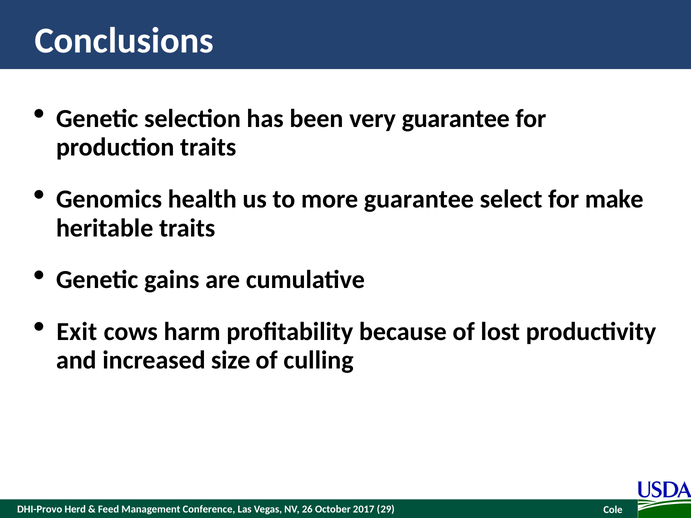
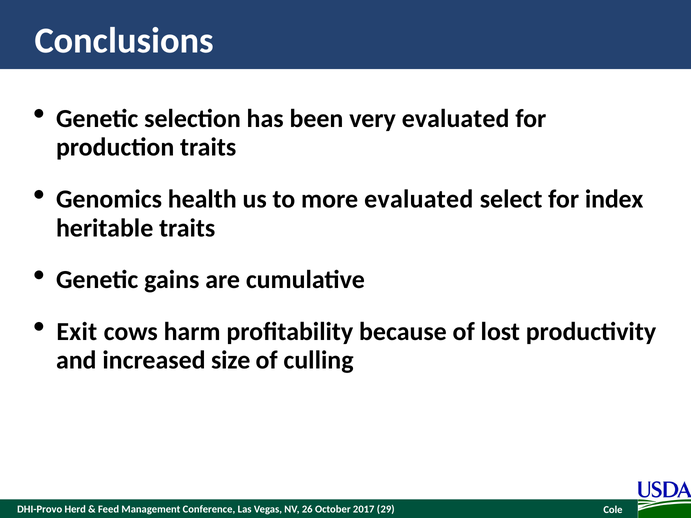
very guarantee: guarantee -> evaluated (456, 119)
more guarantee: guarantee -> evaluated (419, 199)
make: make -> index (614, 199)
